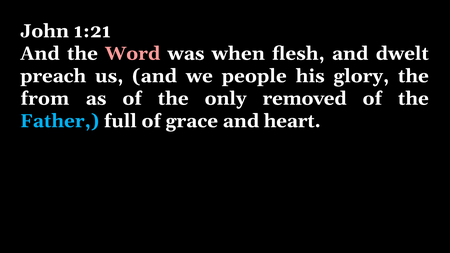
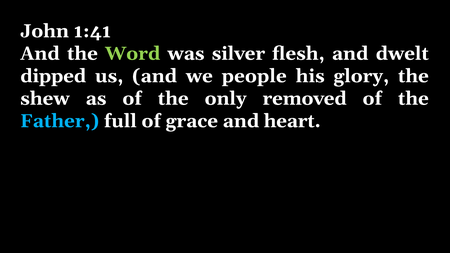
1:21: 1:21 -> 1:41 (92, 31)
Word colour: pink -> light green (133, 54)
when: when -> silver (238, 54)
preach: preach -> dipped (53, 76)
from: from -> shew (45, 99)
